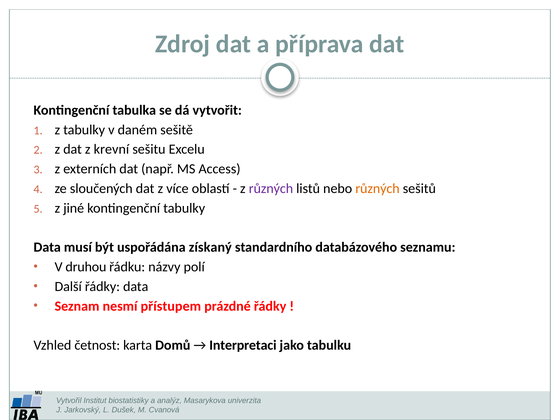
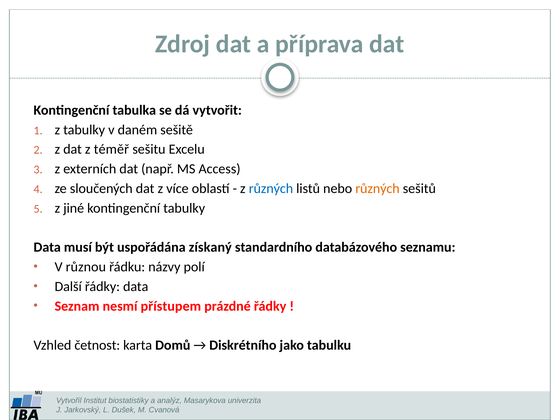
krevní: krevní -> téměř (111, 149)
různých colour: purple -> blue (271, 189)
druhou: druhou -> různou (86, 267)
Interpretaci: Interpretaci -> Diskrétního (243, 345)
